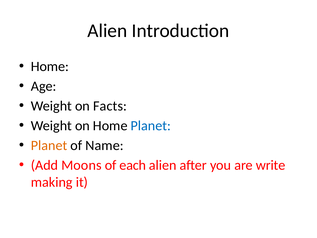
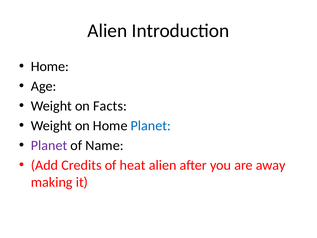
Planet colour: orange -> purple (49, 145)
Moons: Moons -> Credits (81, 165)
each: each -> heat (133, 165)
write: write -> away (271, 165)
